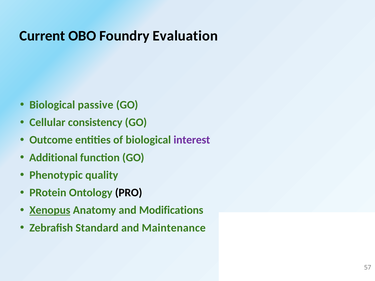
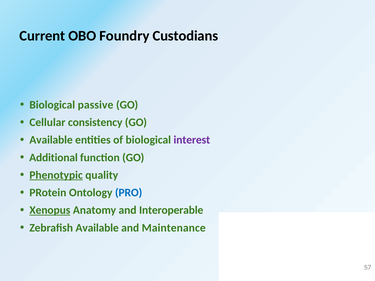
Evaluation: Evaluation -> Custodians (185, 36)
Outcome: Outcome -> Available (51, 140)
Phenotypic underline: none -> present (56, 175)
PRO colour: black -> blue (129, 193)
Modifications: Modifications -> Interoperable (171, 210)
Zebrafish Standard: Standard -> Available (97, 228)
